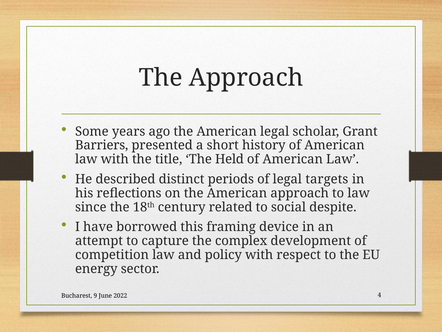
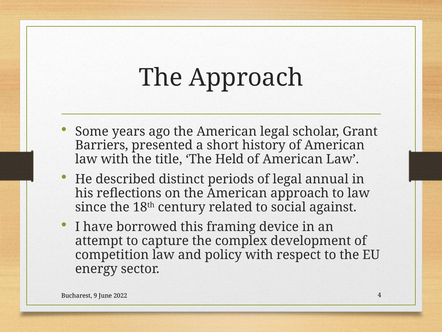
targets: targets -> annual (327, 179)
despite: despite -> against (333, 207)
